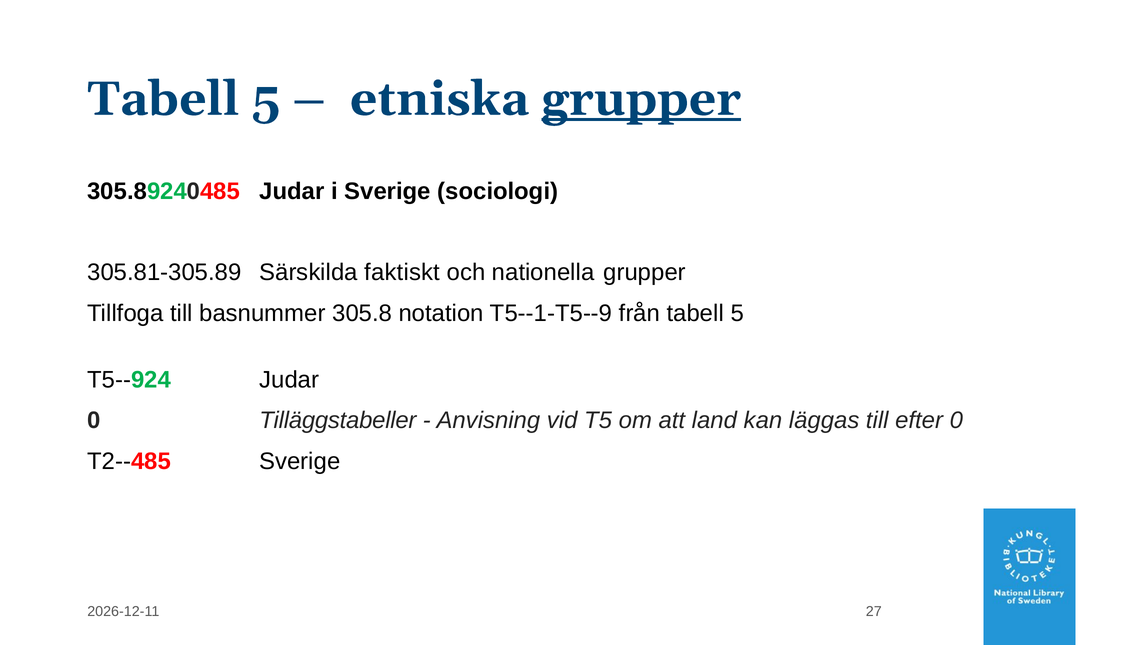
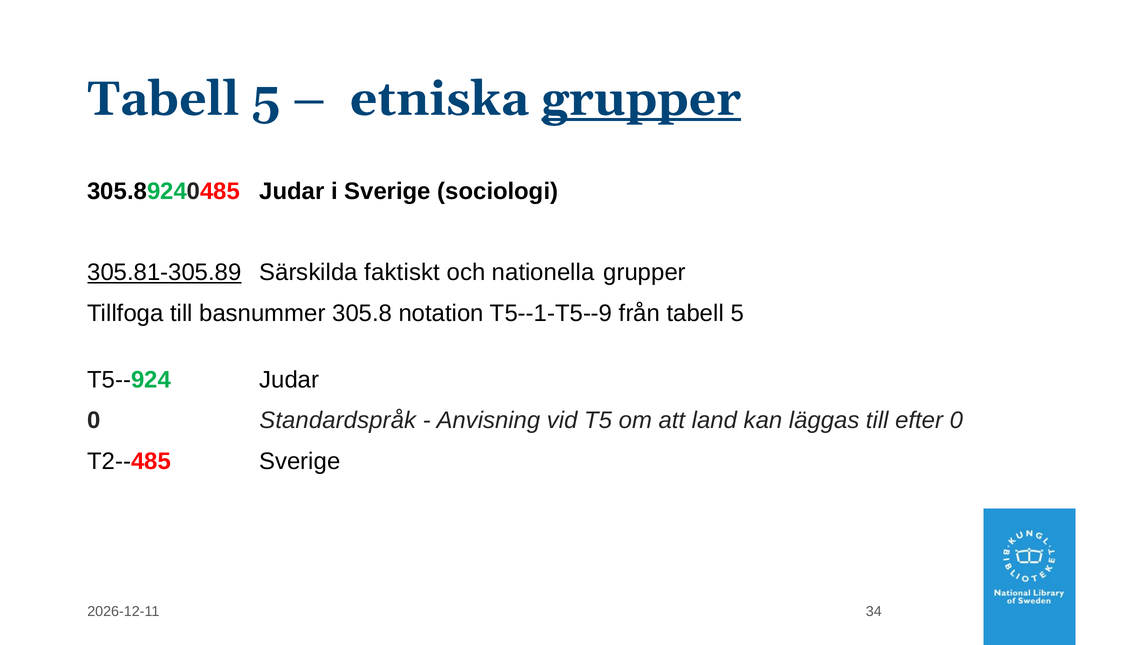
305.81-305.89 underline: none -> present (164, 273)
Tilläggstabeller: Tilläggstabeller -> Standardspråk (338, 421)
27: 27 -> 34 (874, 612)
